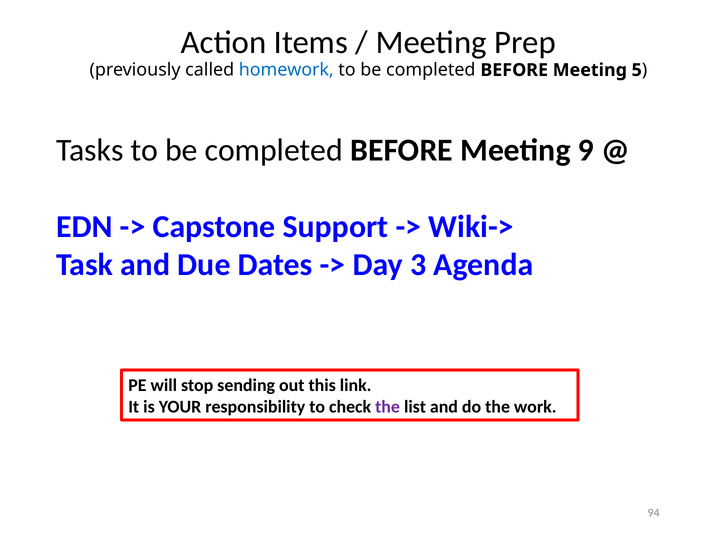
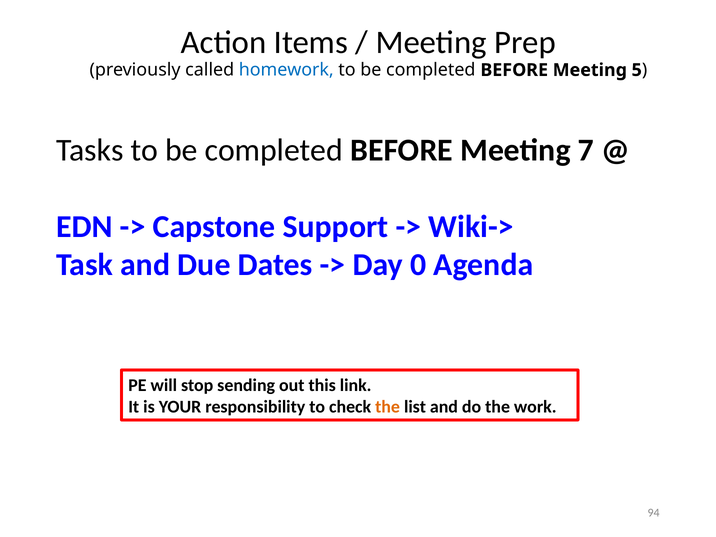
9: 9 -> 7 (586, 150)
3: 3 -> 0 (418, 265)
the colour: purple -> orange (388, 407)
